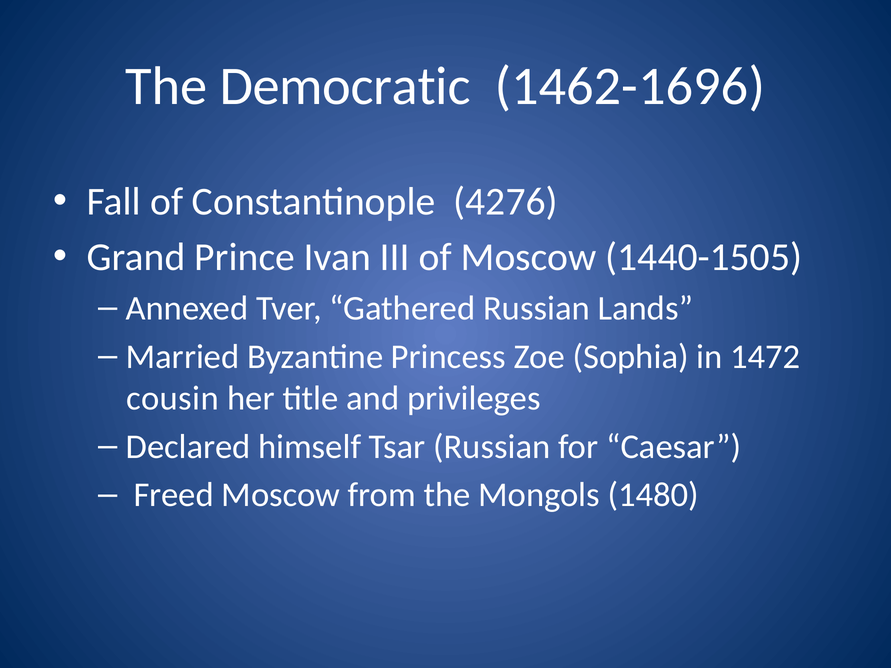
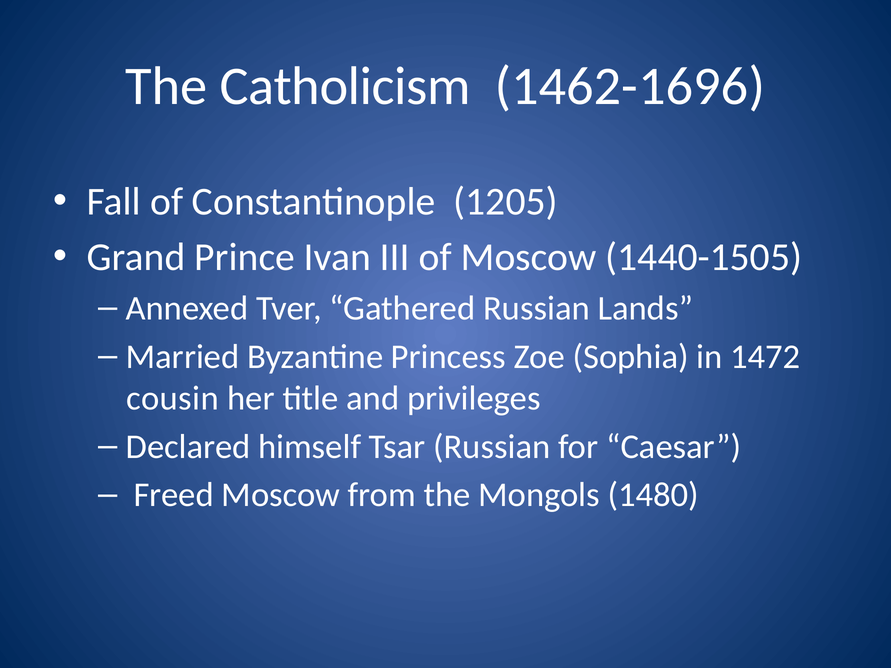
Democratic: Democratic -> Catholicism (345, 86)
4276: 4276 -> 1205 (505, 202)
